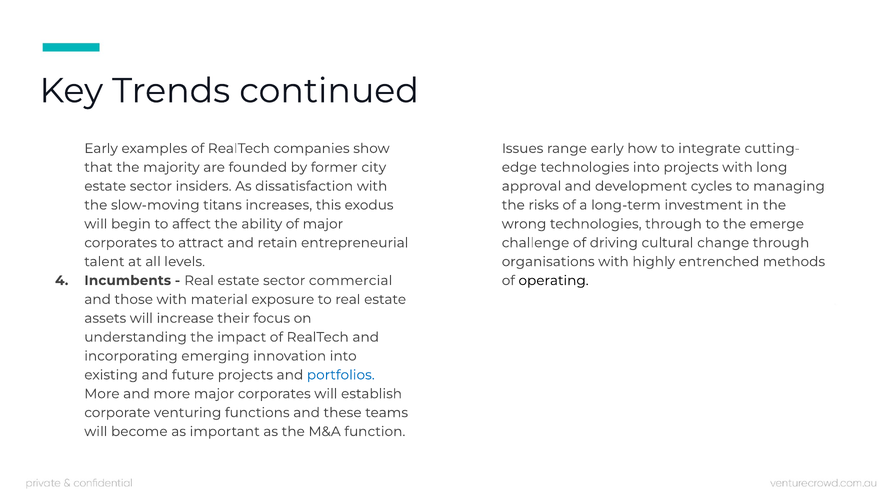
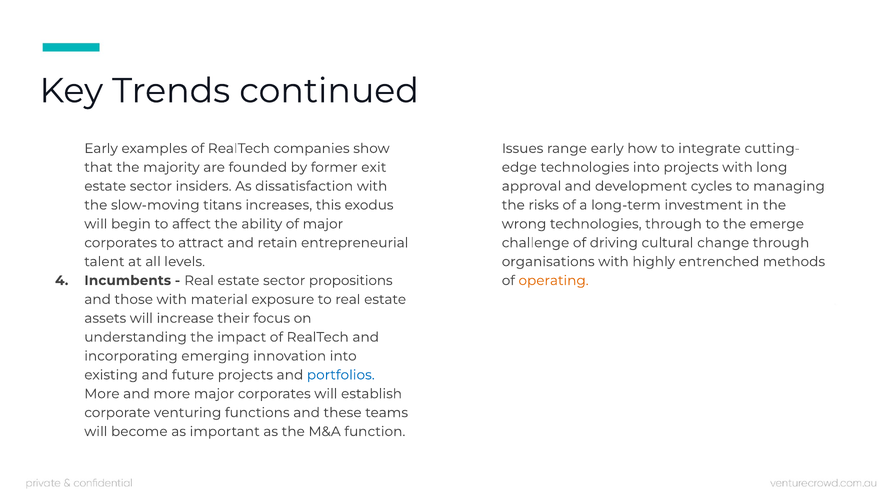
city: city -> exit (374, 167)
commercial: commercial -> propositions (351, 281)
operating colour: black -> orange (554, 281)
